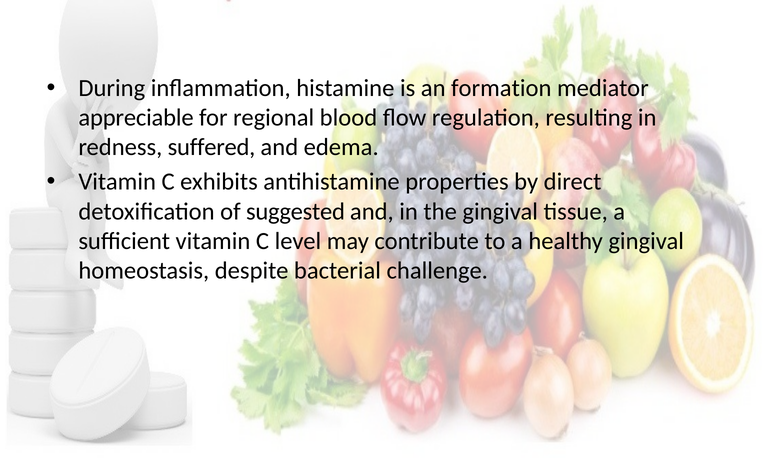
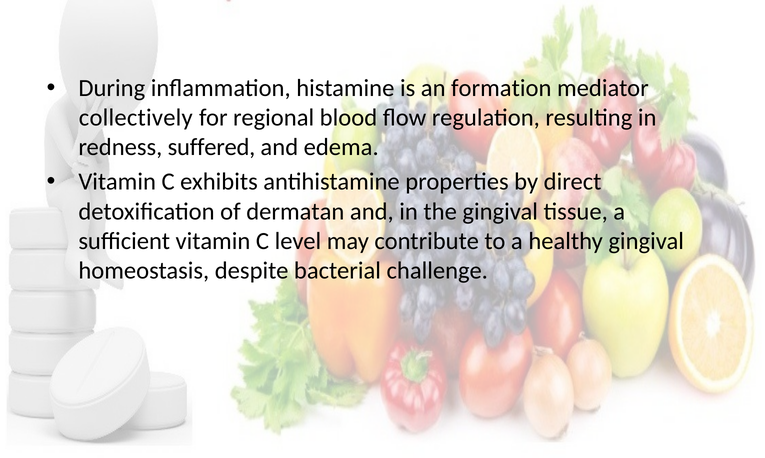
appreciable: appreciable -> collectively (136, 118)
suggested: suggested -> dermatan (295, 211)
